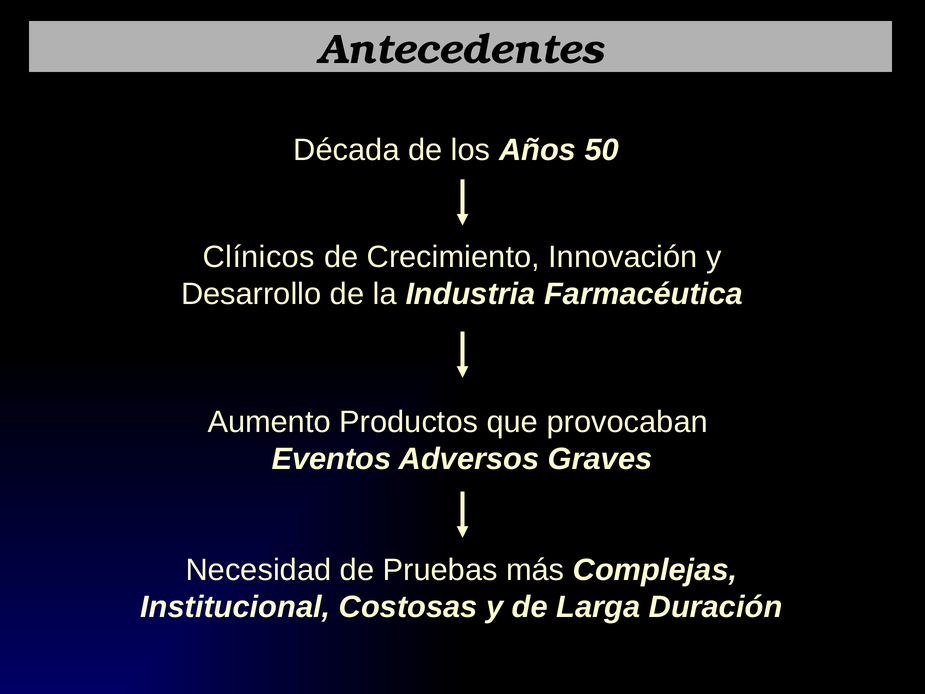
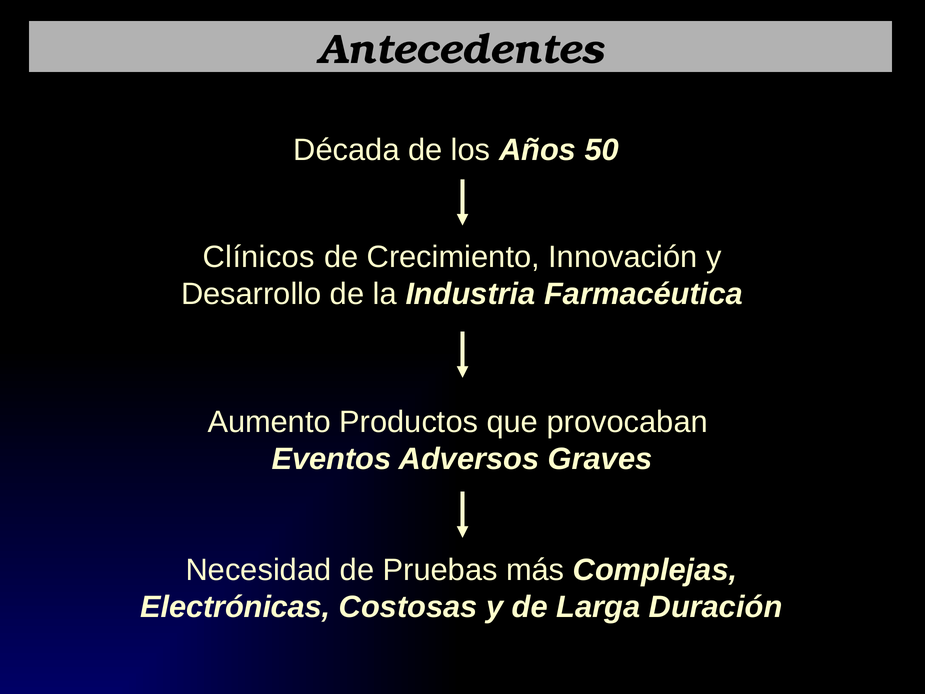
Institucional: Institucional -> Electrónicas (235, 607)
